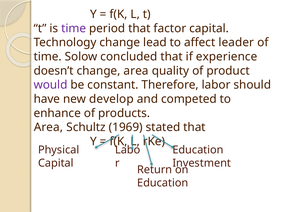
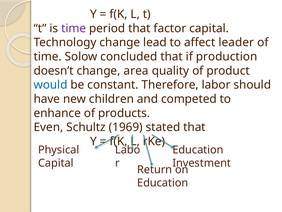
experience: experience -> production (227, 56)
would colour: purple -> blue (51, 85)
develop: develop -> children (111, 99)
Area: Area -> Even (48, 127)
